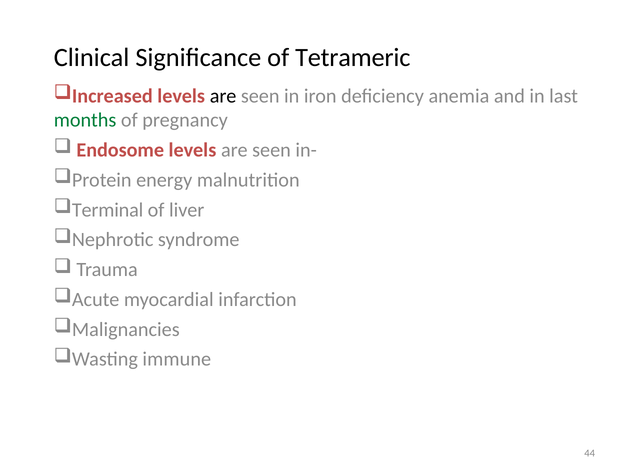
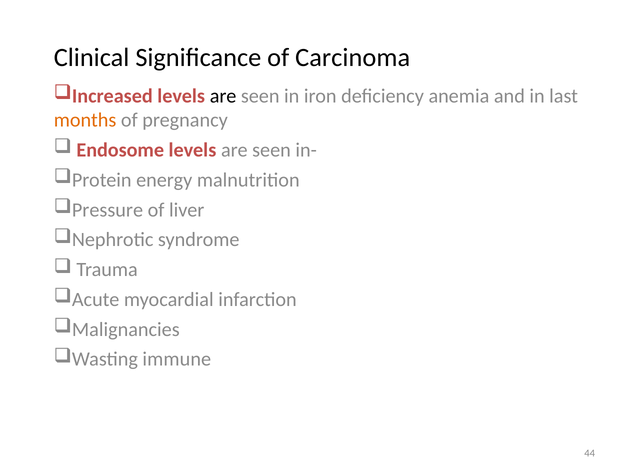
Tetrameric: Tetrameric -> Carcinoma (353, 58)
months colour: green -> orange (85, 120)
Terminal: Terminal -> Pressure (107, 210)
